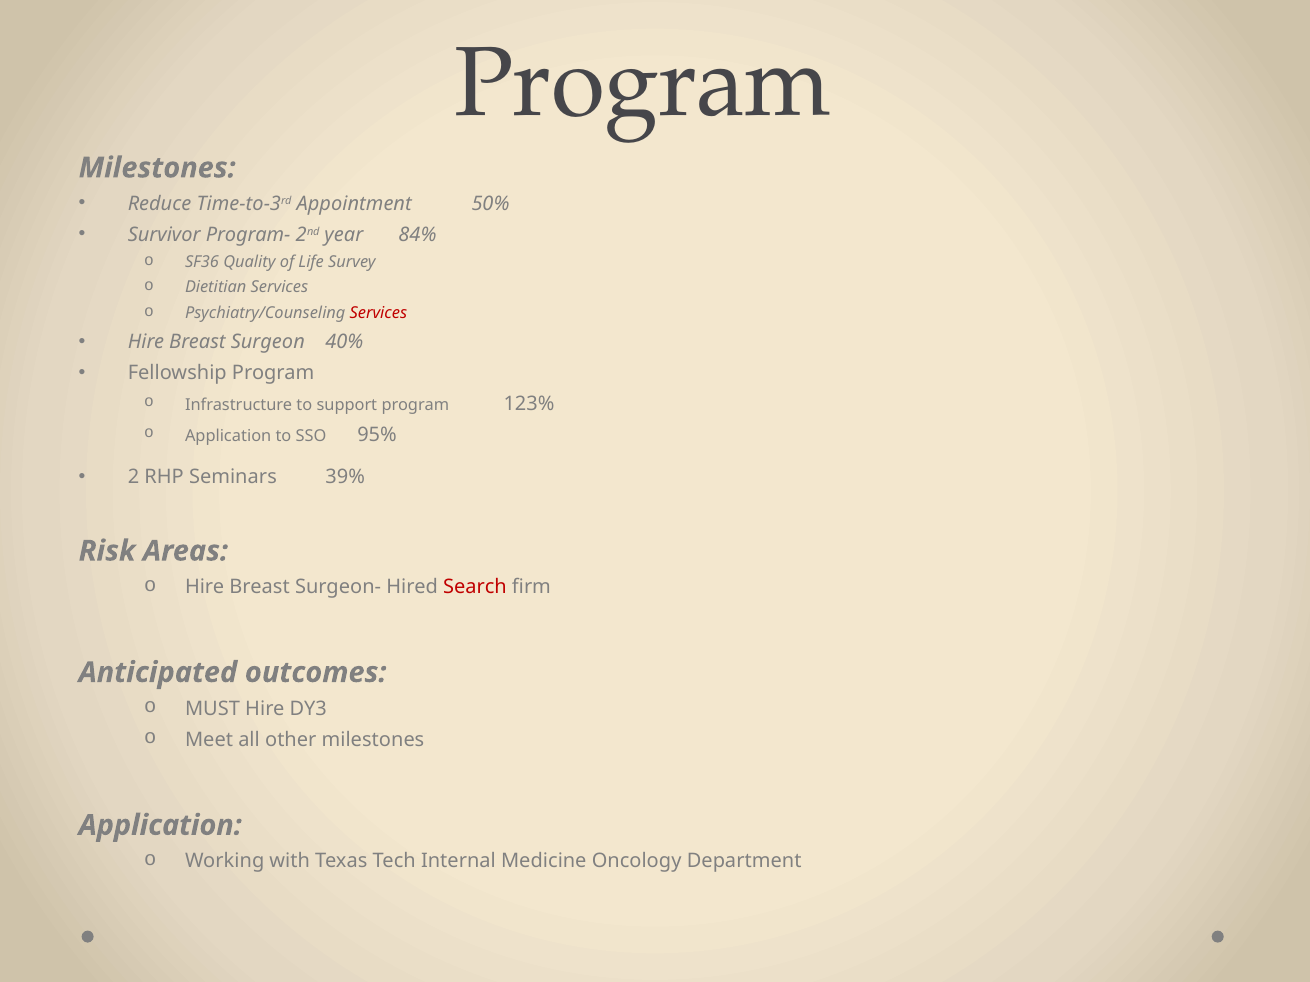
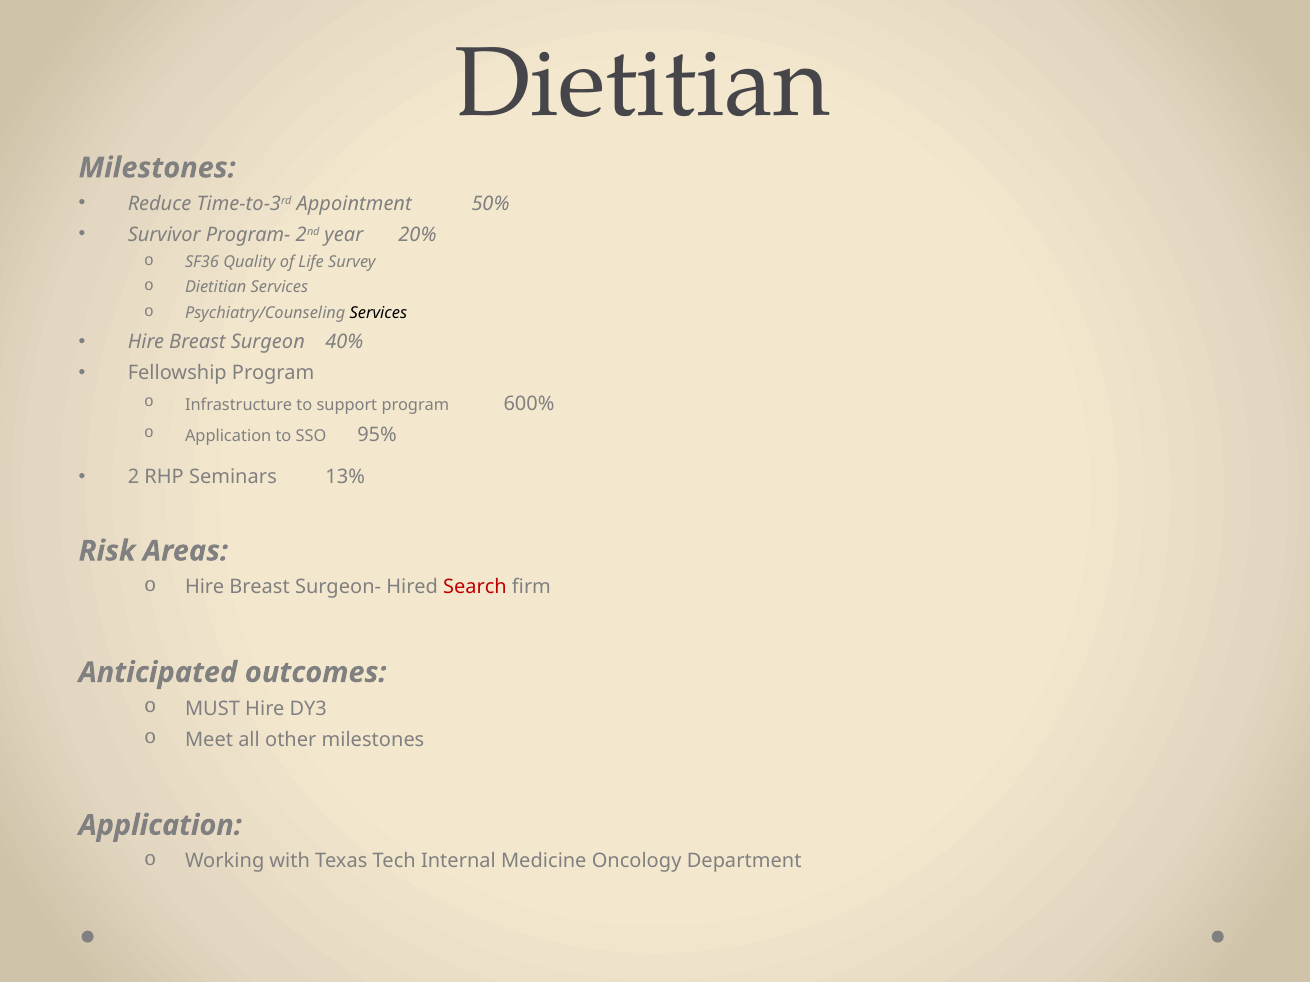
Program: Program -> Dietitian (643, 83)
84%: 84% -> 20% (417, 235)
Services colour: red -> black (378, 313)
123%: 123% -> 600% (529, 404)
39%: 39% -> 13% (345, 478)
